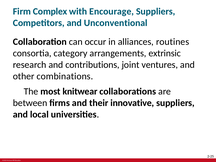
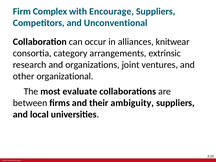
routines: routines -> knitwear (173, 42)
contributions: contributions -> organizations (92, 65)
combinations: combinations -> organizational (65, 76)
knitwear: knitwear -> evaluate (80, 91)
innovative: innovative -> ambiguity (132, 103)
